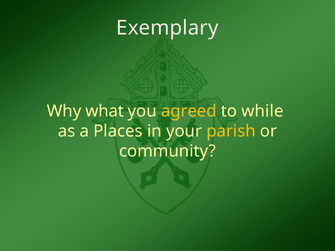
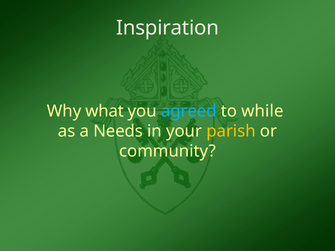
Exemplary: Exemplary -> Inspiration (168, 28)
agreed colour: yellow -> light blue (189, 111)
Places: Places -> Needs (118, 131)
